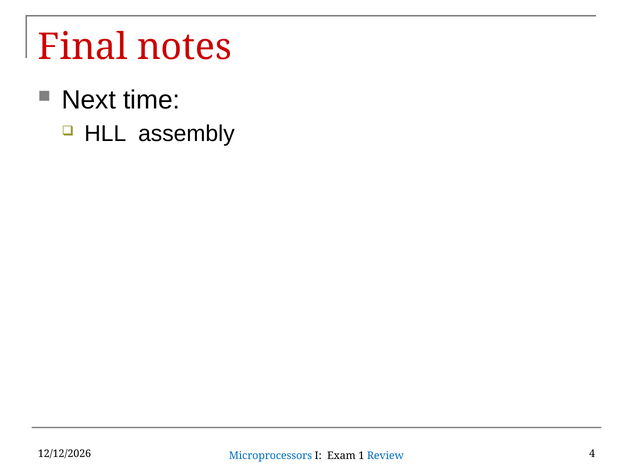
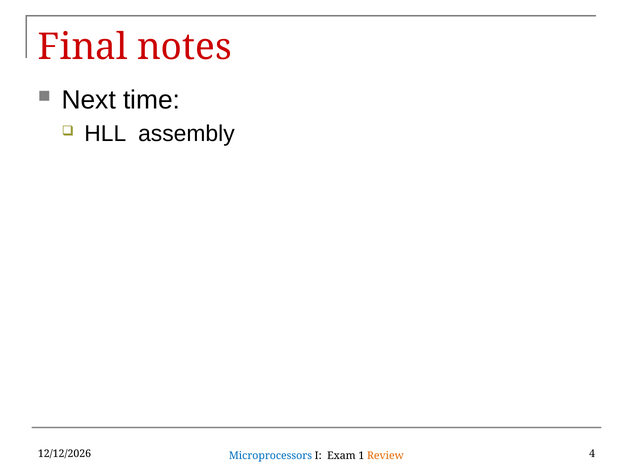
Review colour: blue -> orange (385, 455)
